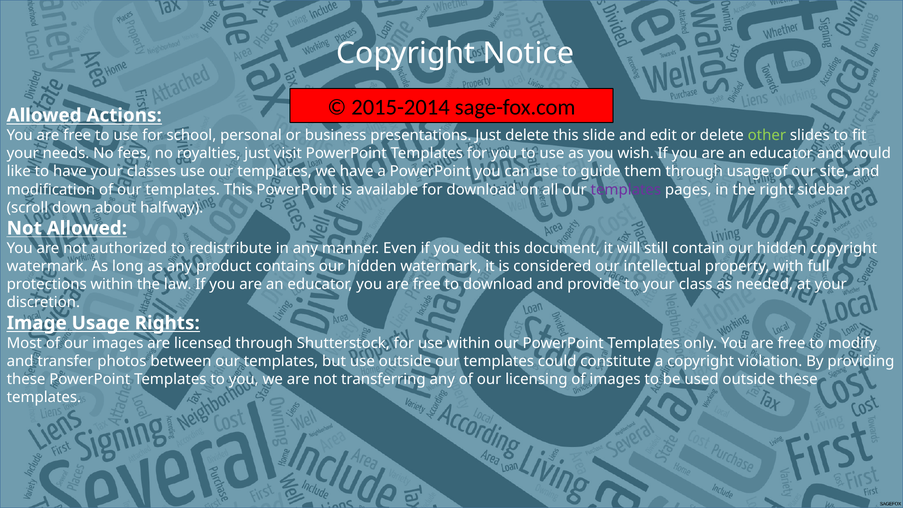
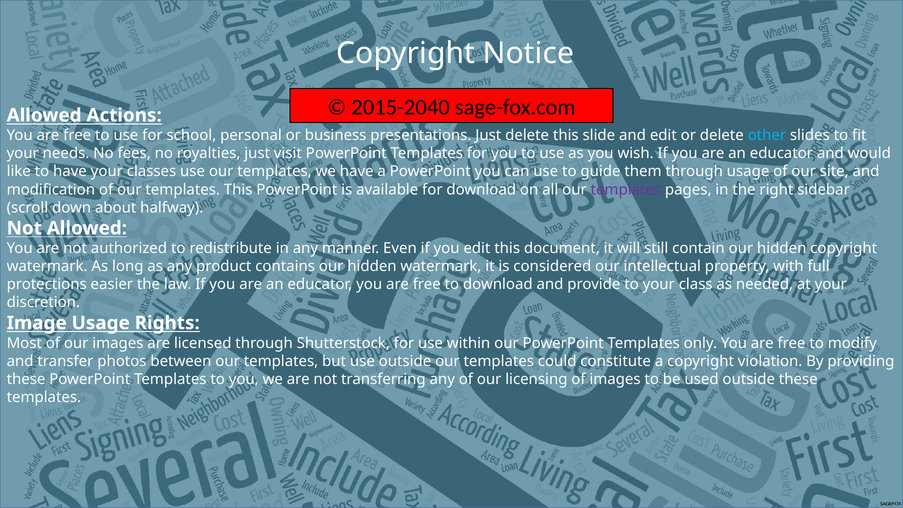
2015-2014: 2015-2014 -> 2015-2040 (401, 107)
other colour: light green -> light blue (767, 135)
protections within: within -> easier (112, 284)
